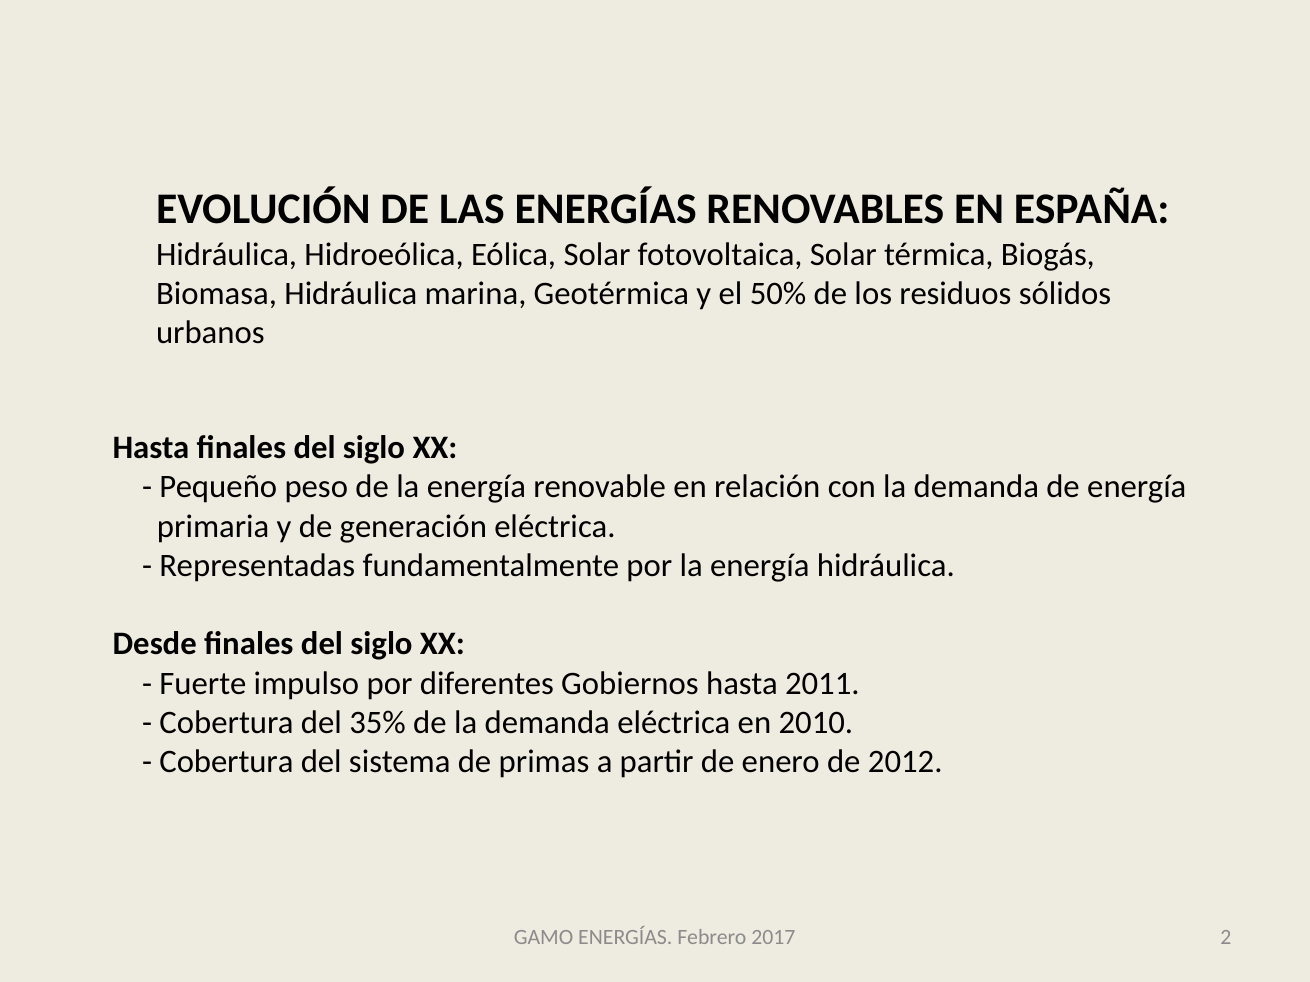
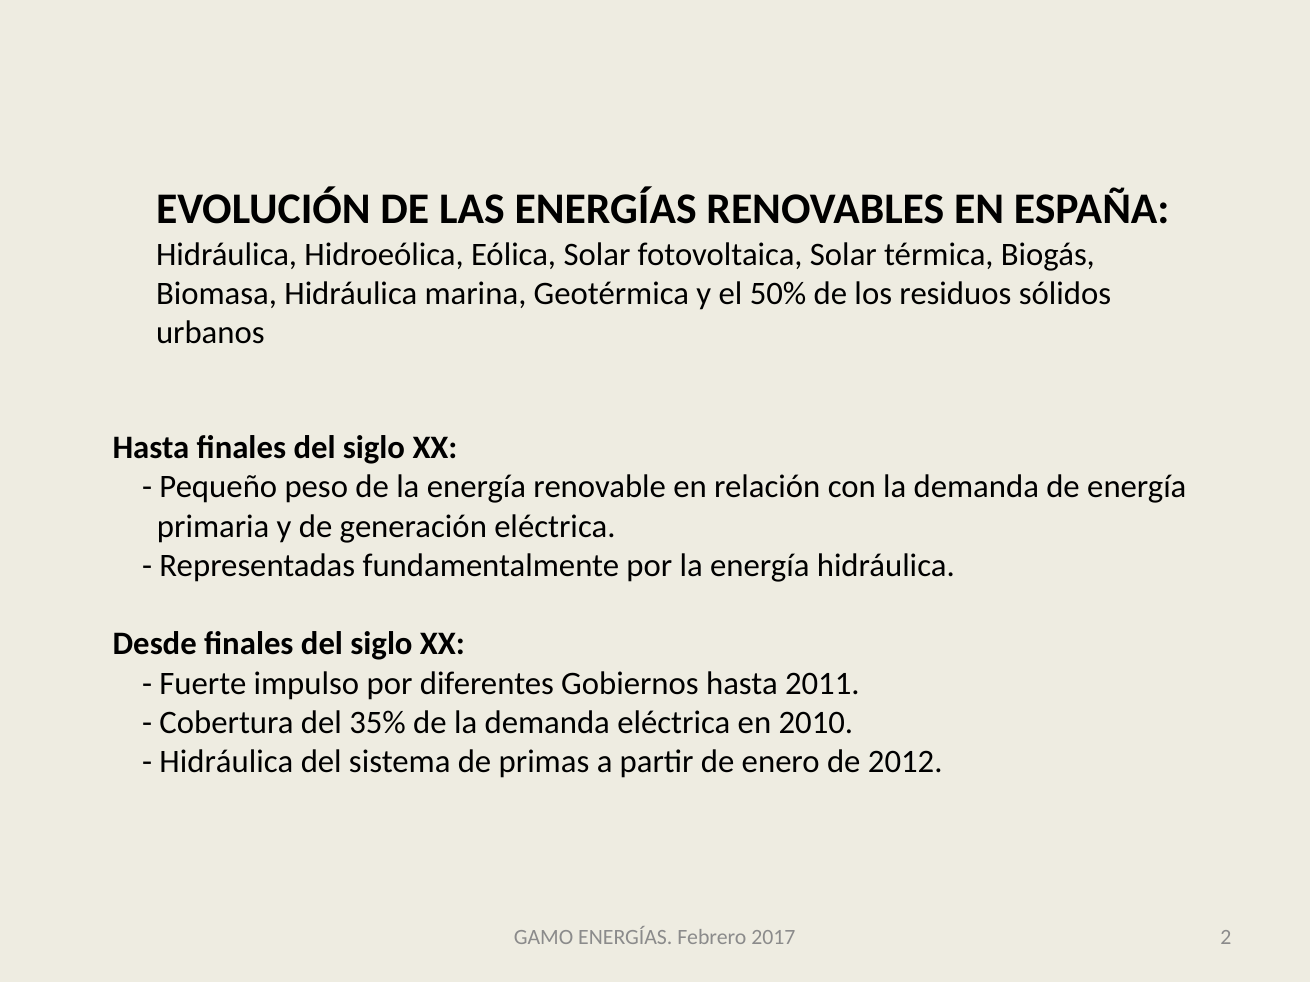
Cobertura: Cobertura -> Hidráulica (226, 762)
